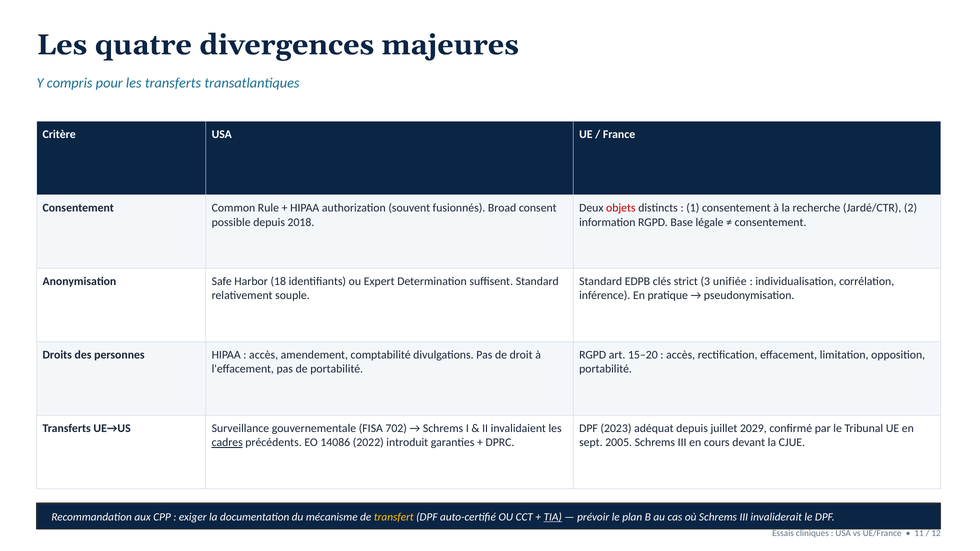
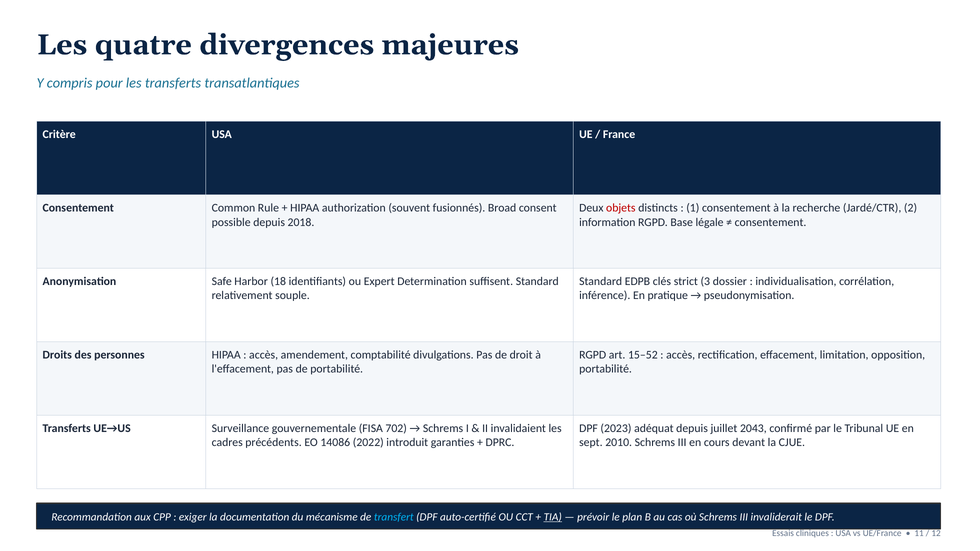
unifiée: unifiée -> dossier (730, 281)
15–20: 15–20 -> 15–52 (643, 355)
2029: 2029 -> 2043 (753, 428)
cadres underline: present -> none (227, 443)
2005: 2005 -> 2010 (619, 443)
transfert colour: yellow -> light blue (394, 517)
